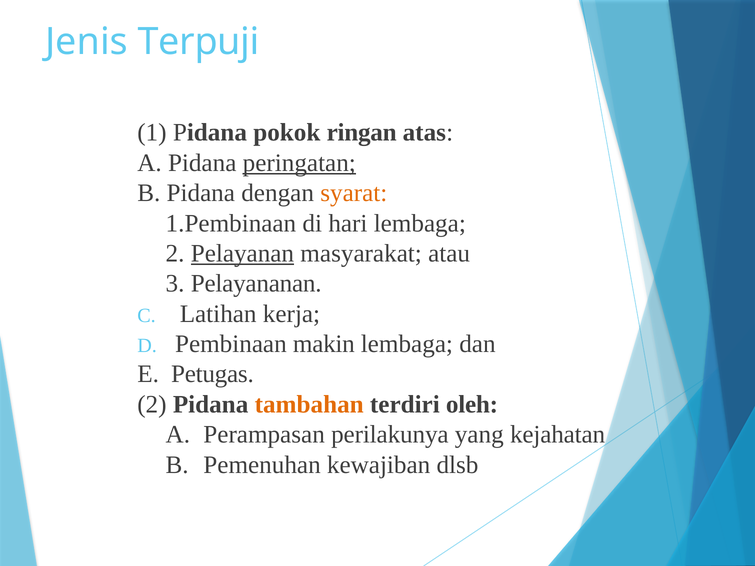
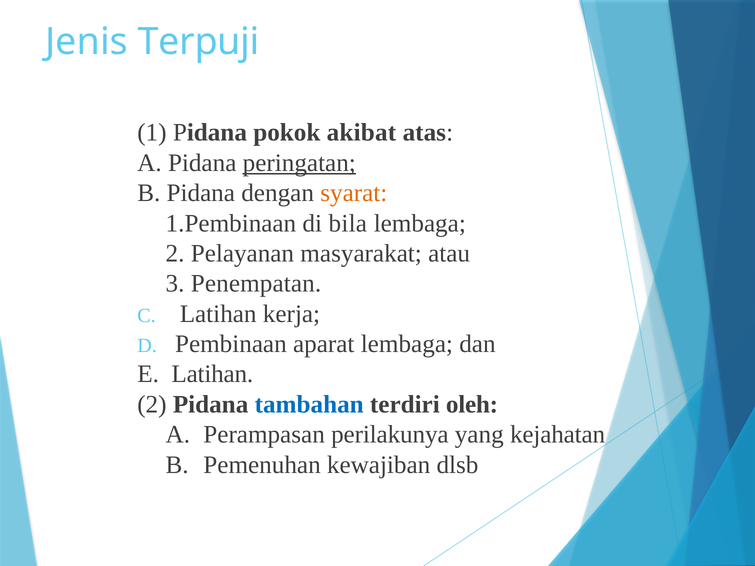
ringan: ringan -> akibat (361, 133)
hari: hari -> bila (348, 223)
Pelayanan underline: present -> none (242, 254)
Pelayananan: Pelayananan -> Penempatan (256, 284)
makin: makin -> aparat (324, 344)
E Petugas: Petugas -> Latihan (212, 374)
tambahan colour: orange -> blue (309, 405)
